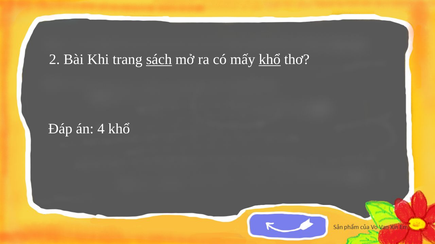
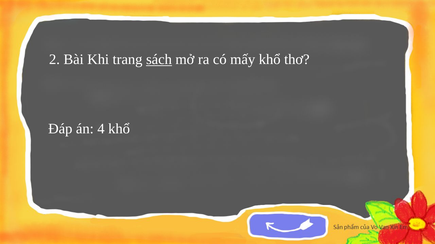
khổ underline: present -> none (270, 60)
